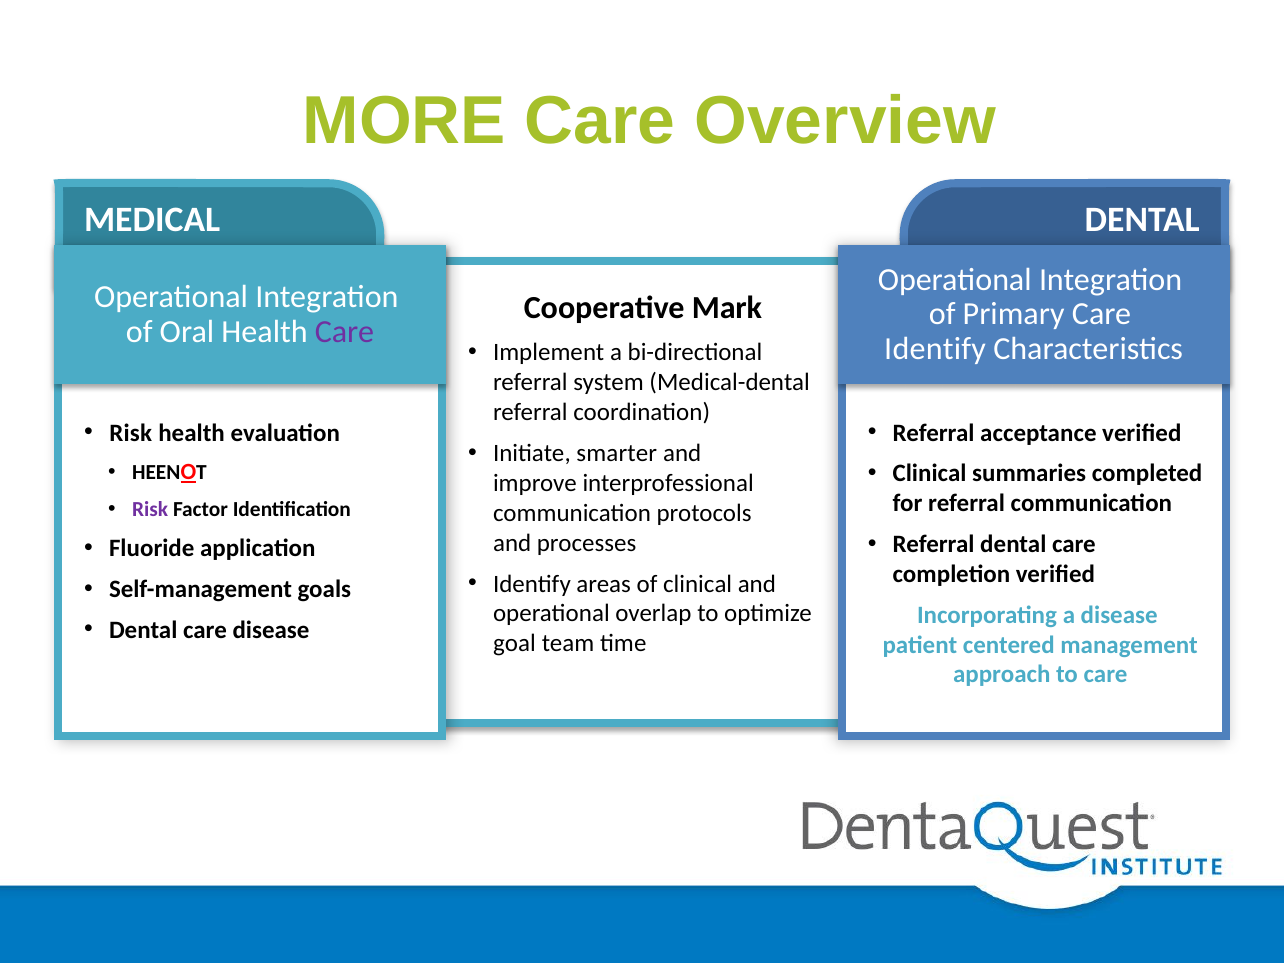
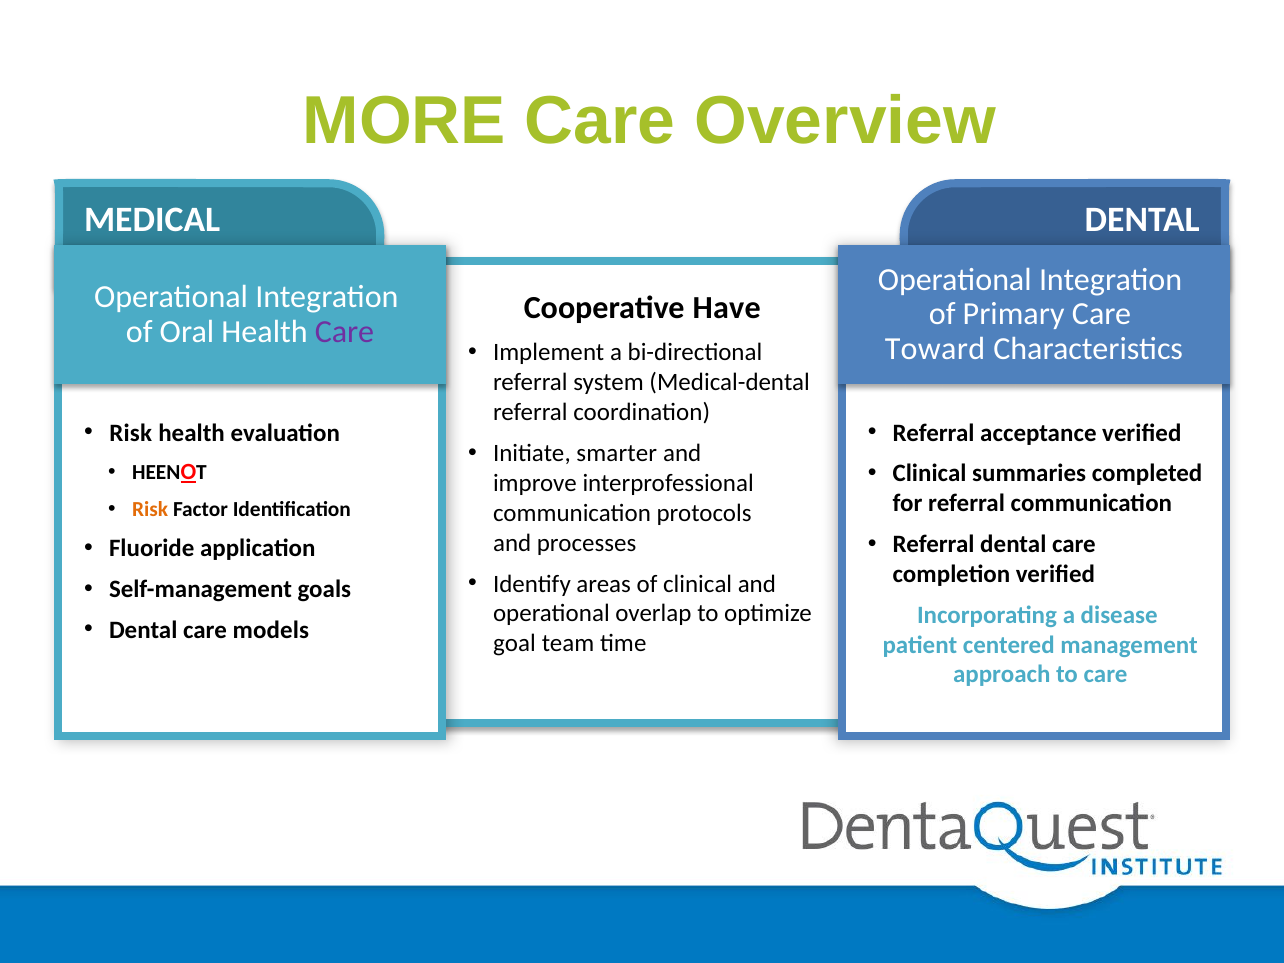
Mark: Mark -> Have (727, 308)
Identify: Identify -> Toward (935, 349)
Risk colour: purple -> orange (150, 510)
care disease: disease -> models (271, 630)
